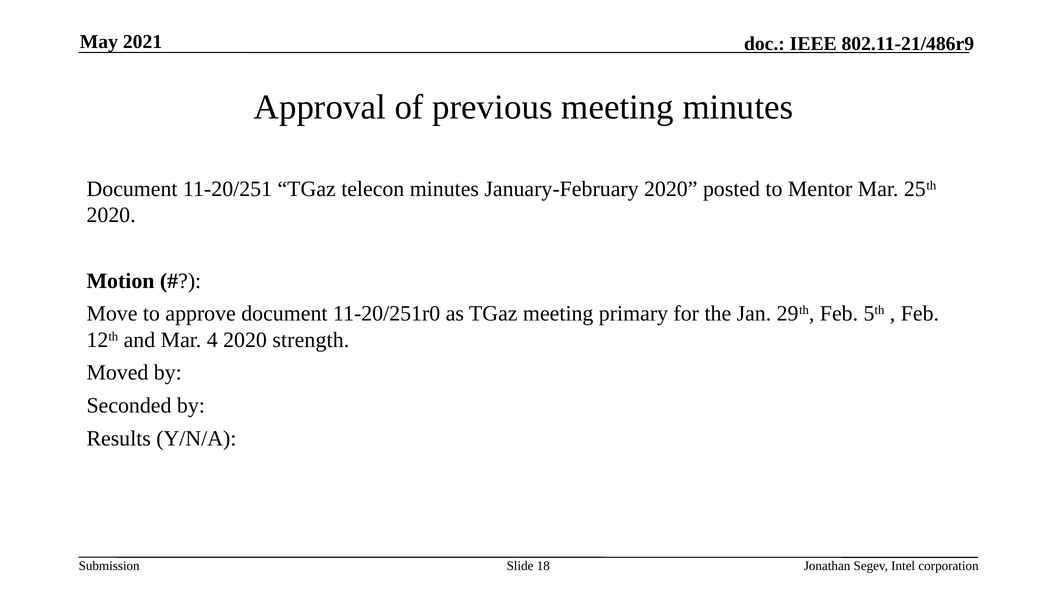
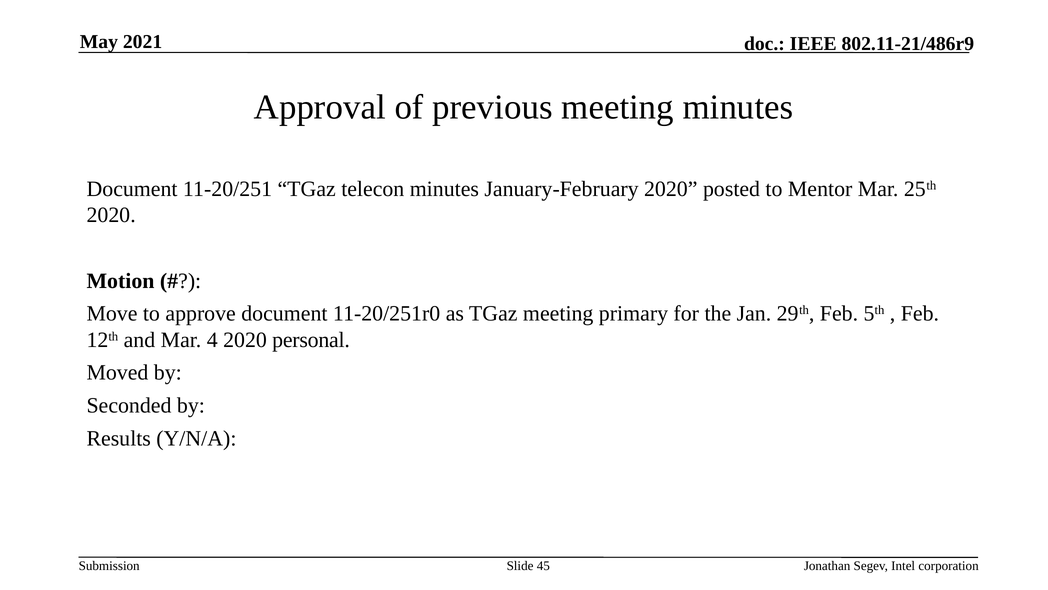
strength: strength -> personal (311, 340)
18: 18 -> 45 (543, 565)
